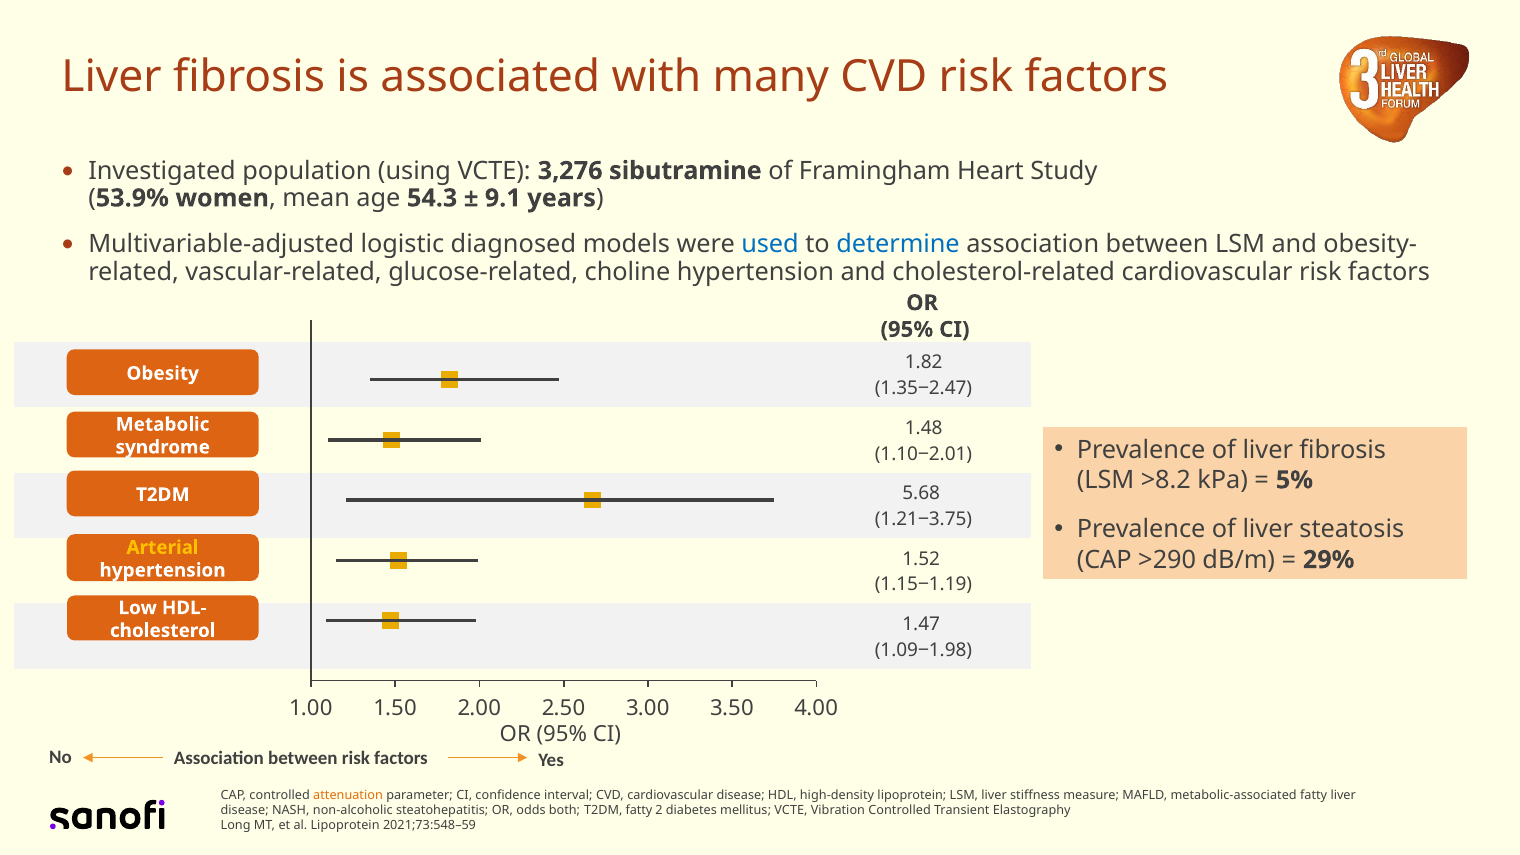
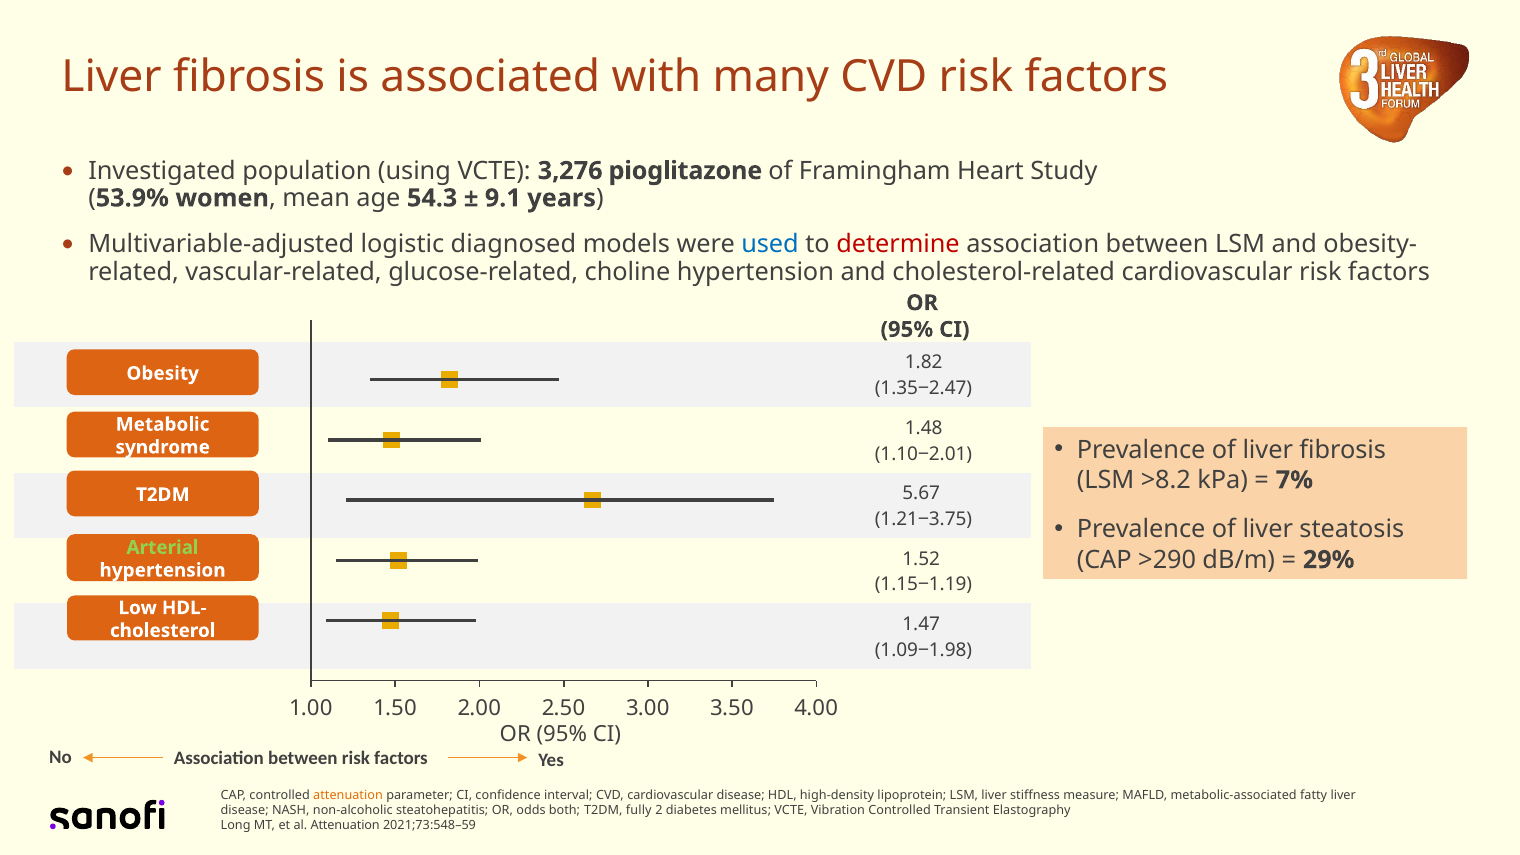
sibutramine: sibutramine -> pioglitazone (685, 171)
determine colour: blue -> red (898, 244)
5%: 5% -> 7% (1294, 480)
5.68: 5.68 -> 5.67 (921, 493)
Arterial colour: yellow -> light green (163, 547)
T2DM fatty: fatty -> fully (639, 810)
al Lipoprotein: Lipoprotein -> Attenuation (345, 826)
